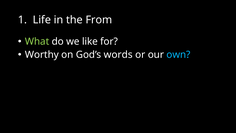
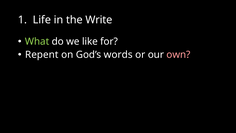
From: From -> Write (99, 20)
Worthy: Worthy -> Repent (42, 55)
own colour: light blue -> pink (178, 55)
